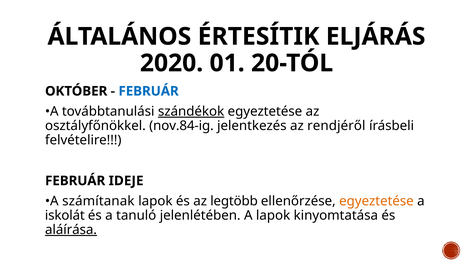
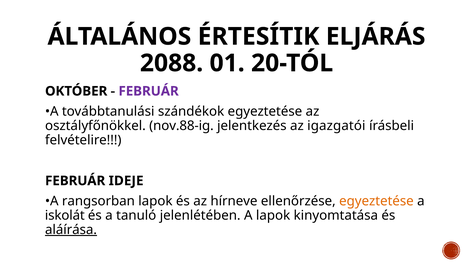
2020: 2020 -> 2088 (172, 63)
FEBRUÁR colour: blue -> purple (149, 91)
szándékok underline: present -> none (191, 111)
nov.84-ig: nov.84-ig -> nov.88-ig (181, 126)
rendjéről: rendjéről -> igazgatói (336, 126)
számítanak: számítanak -> rangsorban (98, 201)
legtöbb: legtöbb -> hírneve (234, 201)
